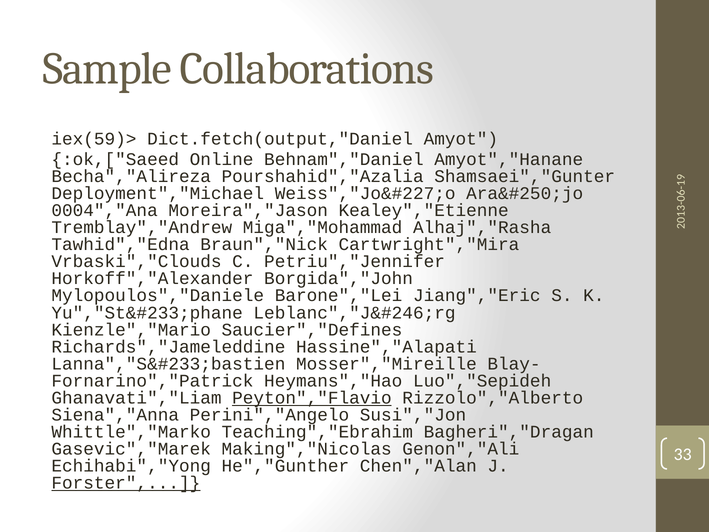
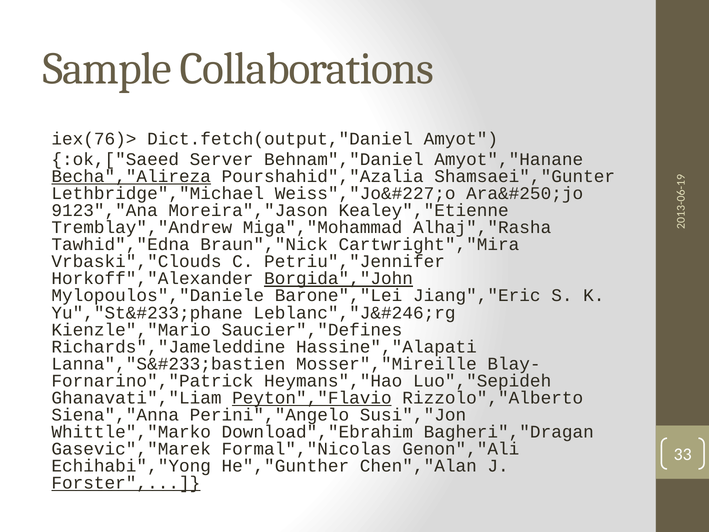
iex(59)>: iex(59)> -> iex(76)> (94, 139)
Online: Online -> Server (222, 159)
Becha","Alireza underline: none -> present (131, 176)
Deployment","Michael: Deployment","Michael -> Lethbridge","Michael (158, 193)
0004","Ana: 0004","Ana -> 9123","Ana (105, 210)
Borgida","John underline: none -> present (339, 278)
Teaching","Ebrahim: Teaching","Ebrahim -> Download","Ebrahim (317, 432)
Making","Nicolas: Making","Nicolas -> Formal","Nicolas (307, 449)
